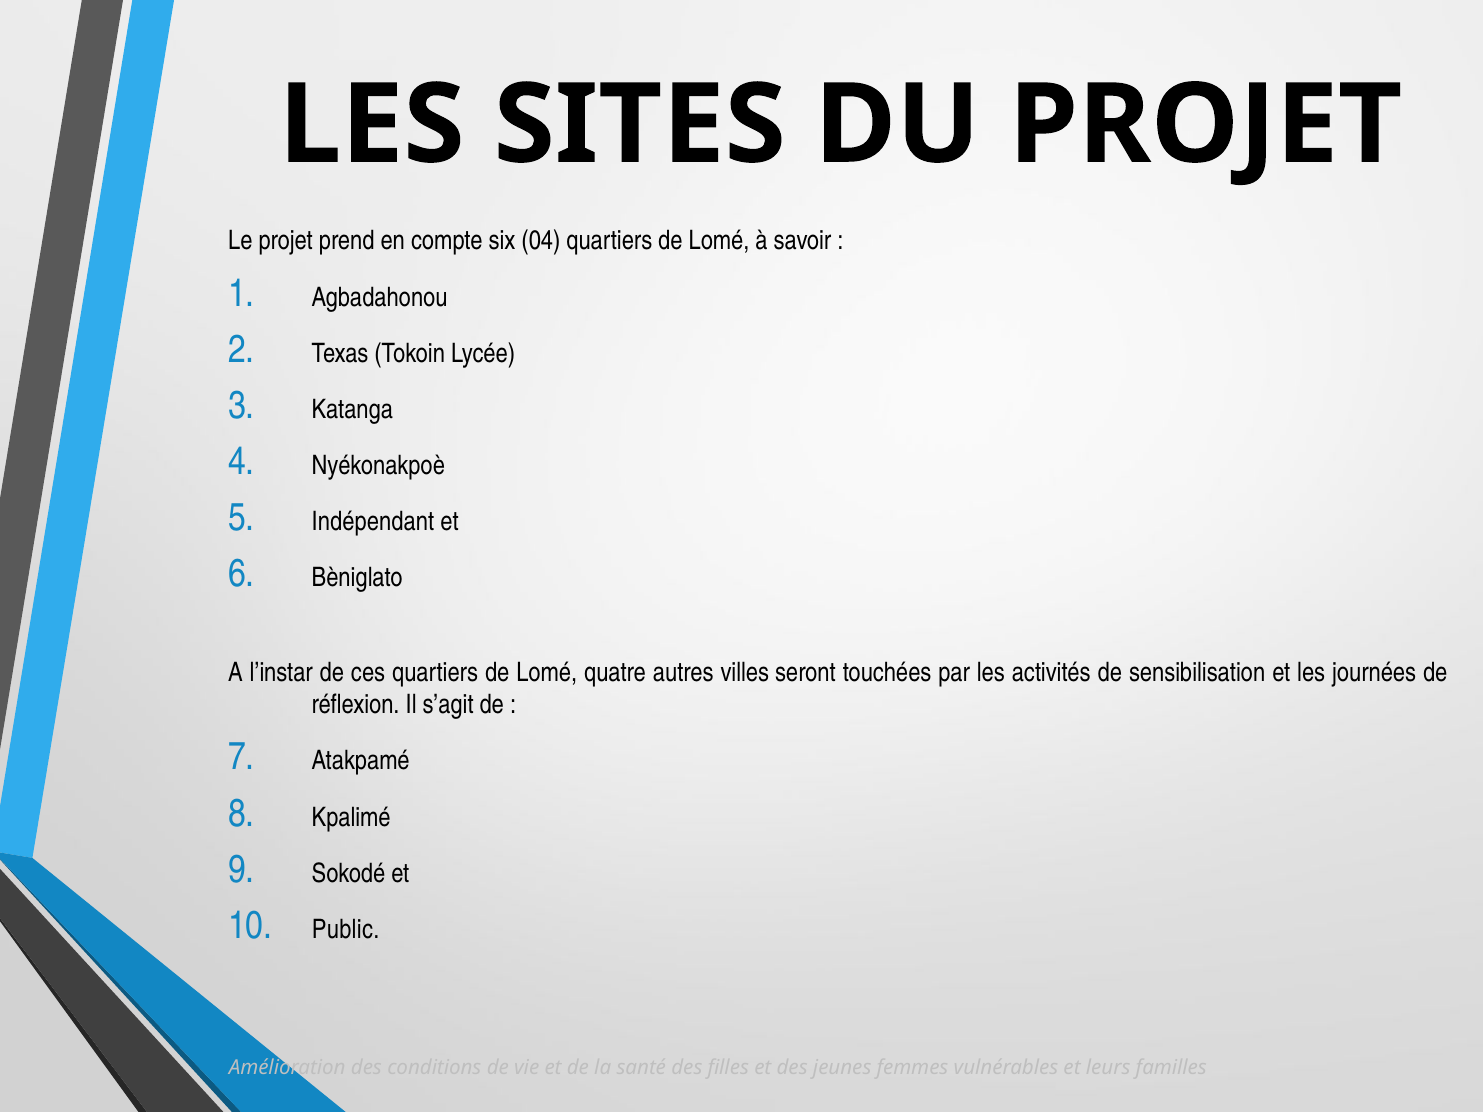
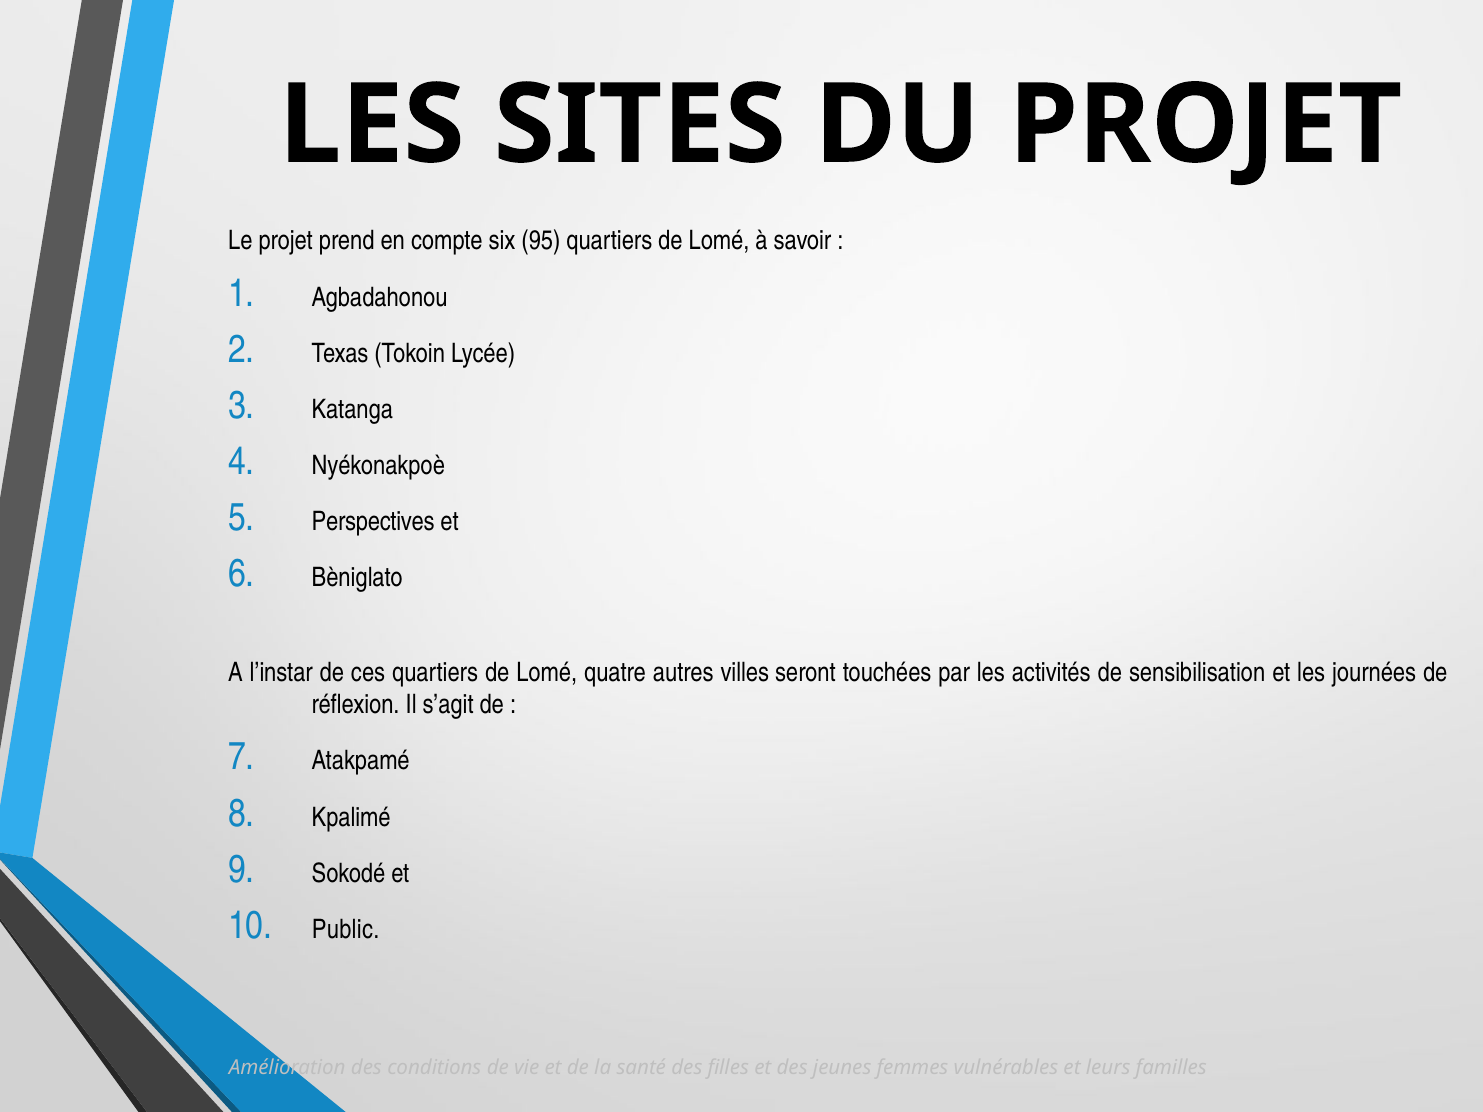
04: 04 -> 95 (541, 241)
Indépendant: Indépendant -> Perspectives (373, 522)
